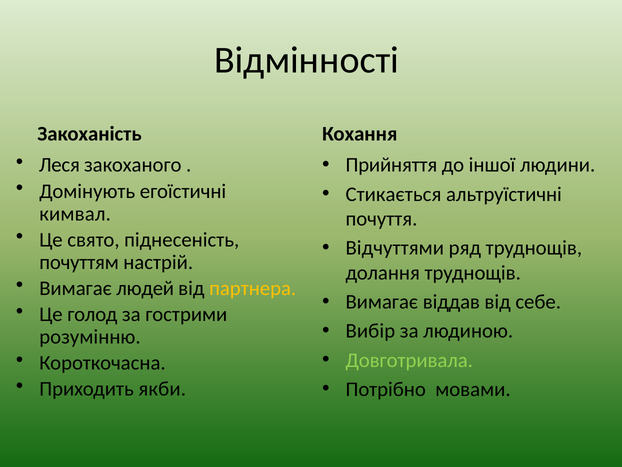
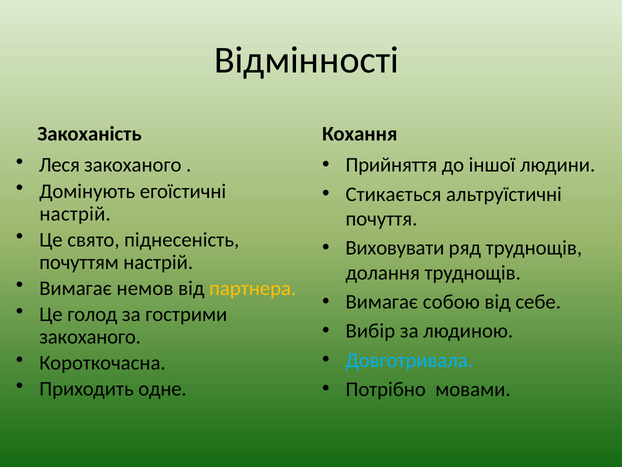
кимвал: кимвал -> настрій (75, 213)
Відчуттями: Відчуттями -> Виховувати (395, 248)
людей: людей -> немов (145, 288)
віддав: віддав -> собою (451, 302)
розумінню: розумінню -> закоханого (90, 337)
Довготривала colour: light green -> light blue (409, 360)
якби: якби -> одне (162, 389)
